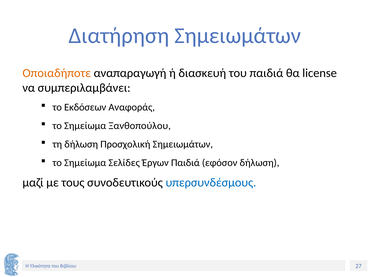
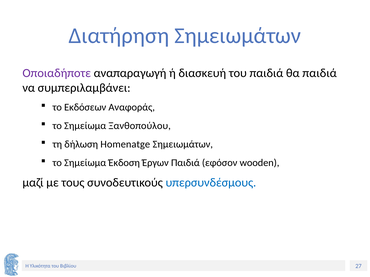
Οποιαδήποτε colour: orange -> purple (57, 73)
θα license: license -> παιδιά (320, 73)
Προσχολική: Προσχολική -> Homenatge (125, 145)
Σελίδες: Σελίδες -> Έκδοση (124, 163)
εφόσον δήλωση: δήλωση -> wooden (260, 163)
